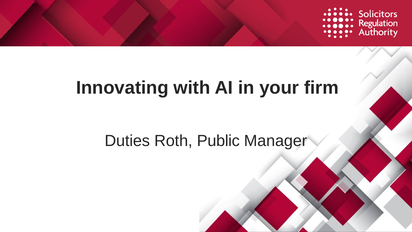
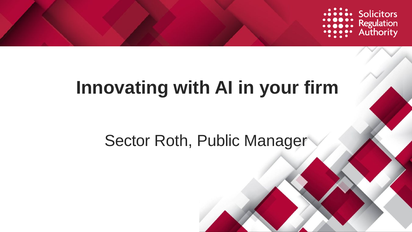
Duties: Duties -> Sector (127, 141)
